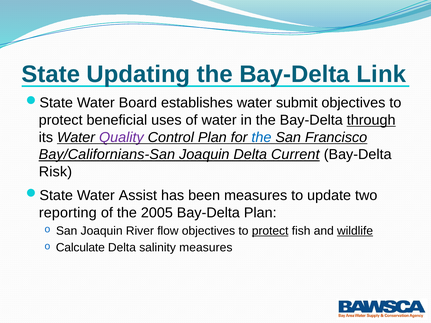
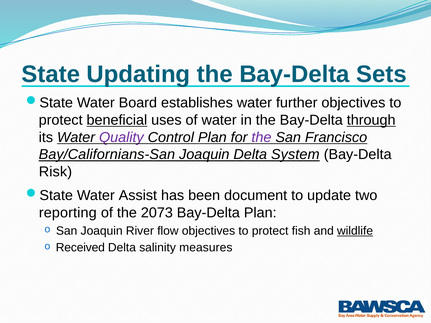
Link: Link -> Sets (381, 74)
submit: submit -> further (297, 103)
beneficial underline: none -> present (117, 120)
the colour: blue -> purple (261, 137)
Current: Current -> System (295, 155)
been measures: measures -> document (256, 196)
2005: 2005 -> 2073 (157, 213)
protect underline: present -> none (270, 231)
Calculate: Calculate -> Received (80, 248)
